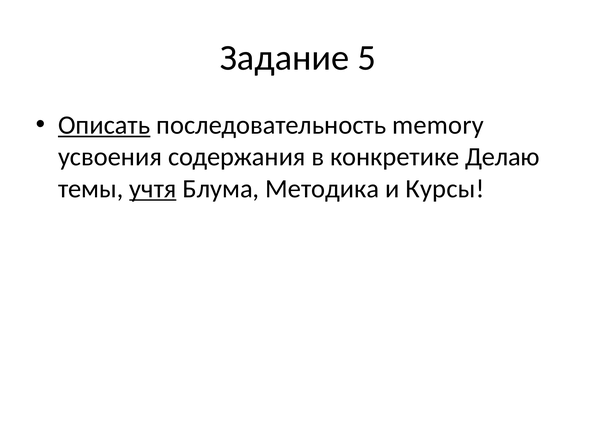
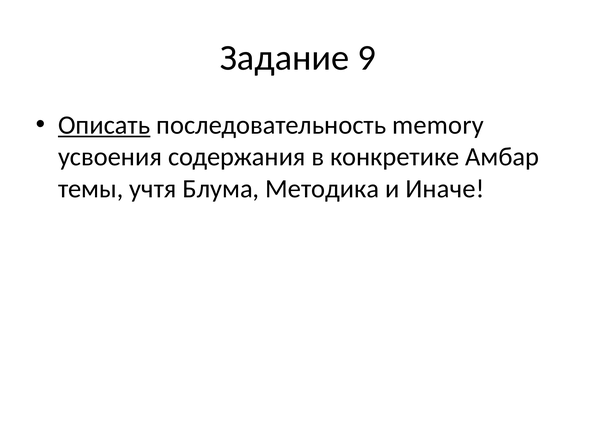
5: 5 -> 9 (367, 58)
Делаю: Делаю -> Амбар (502, 157)
учтя underline: present -> none (153, 189)
Курсы: Курсы -> Иначе (445, 189)
